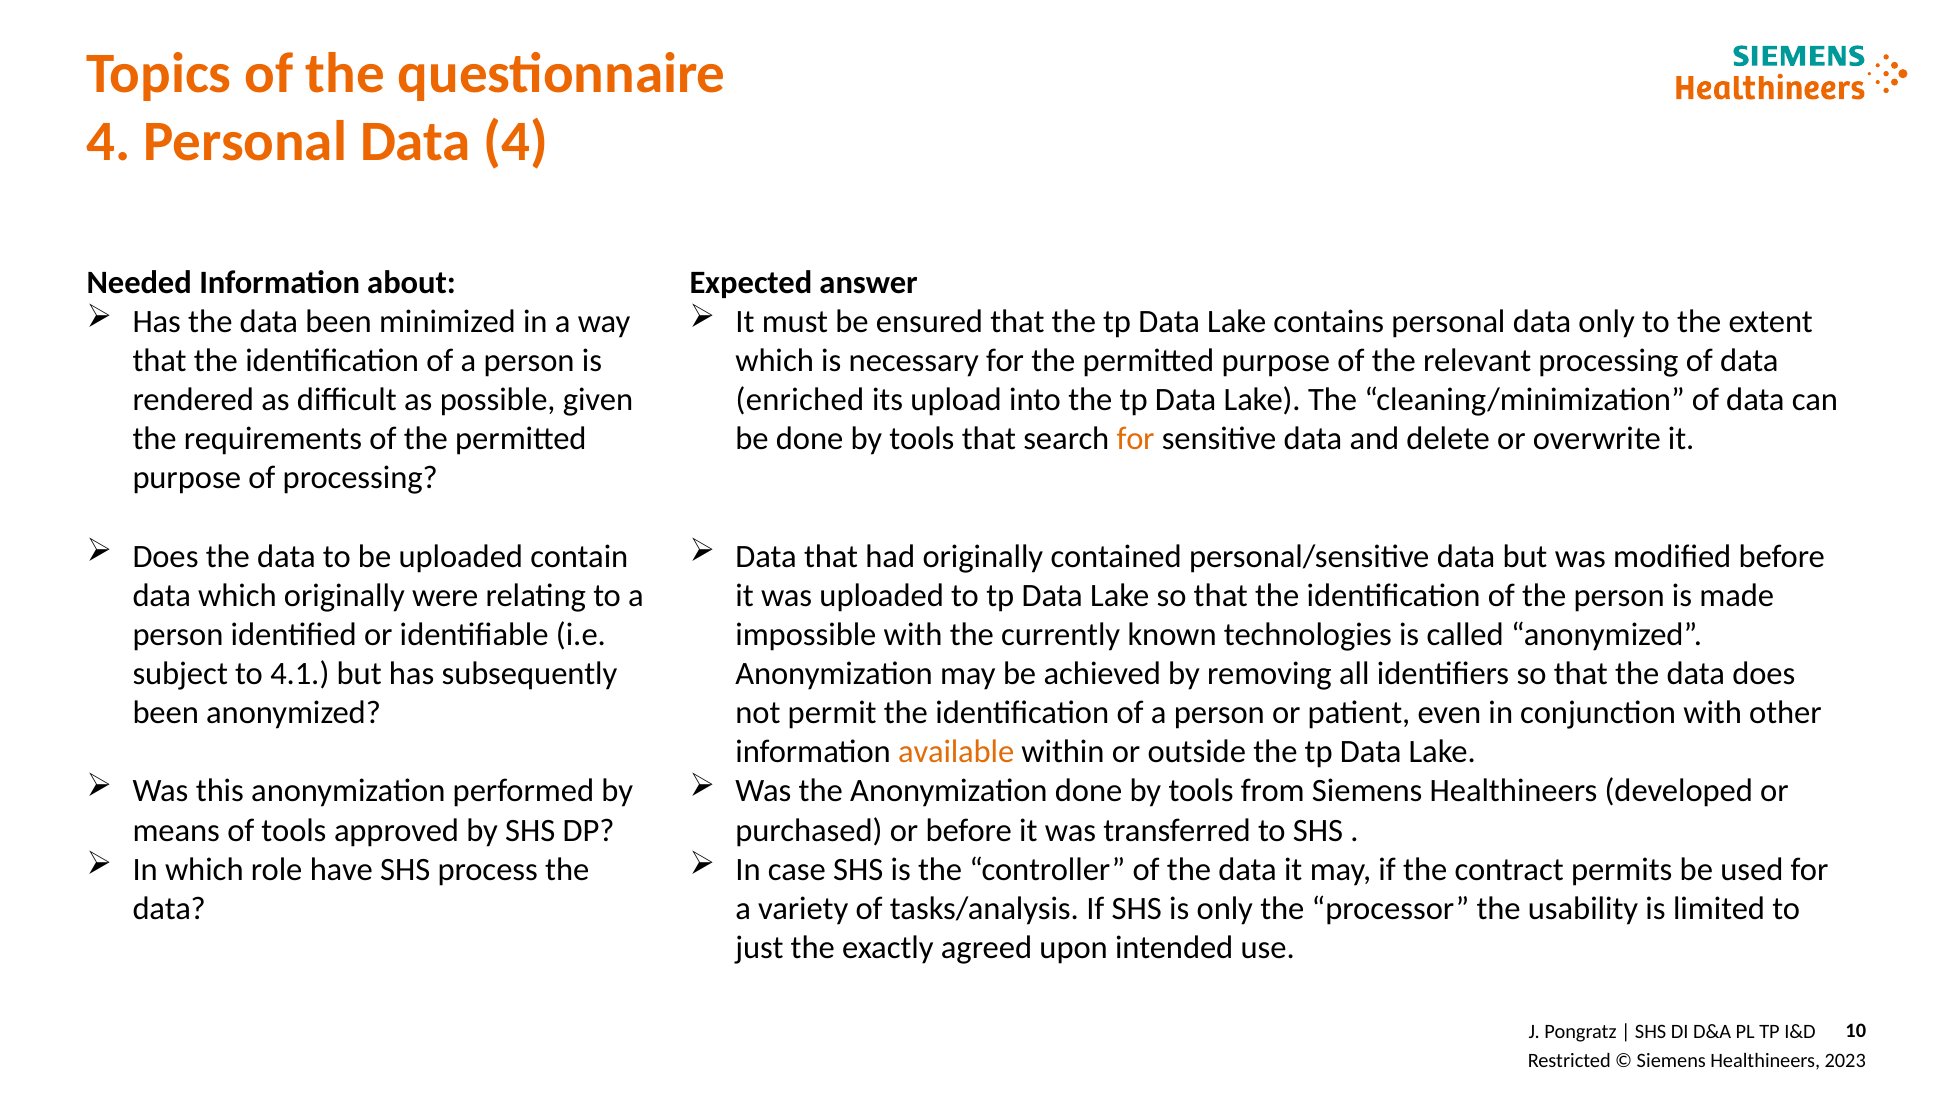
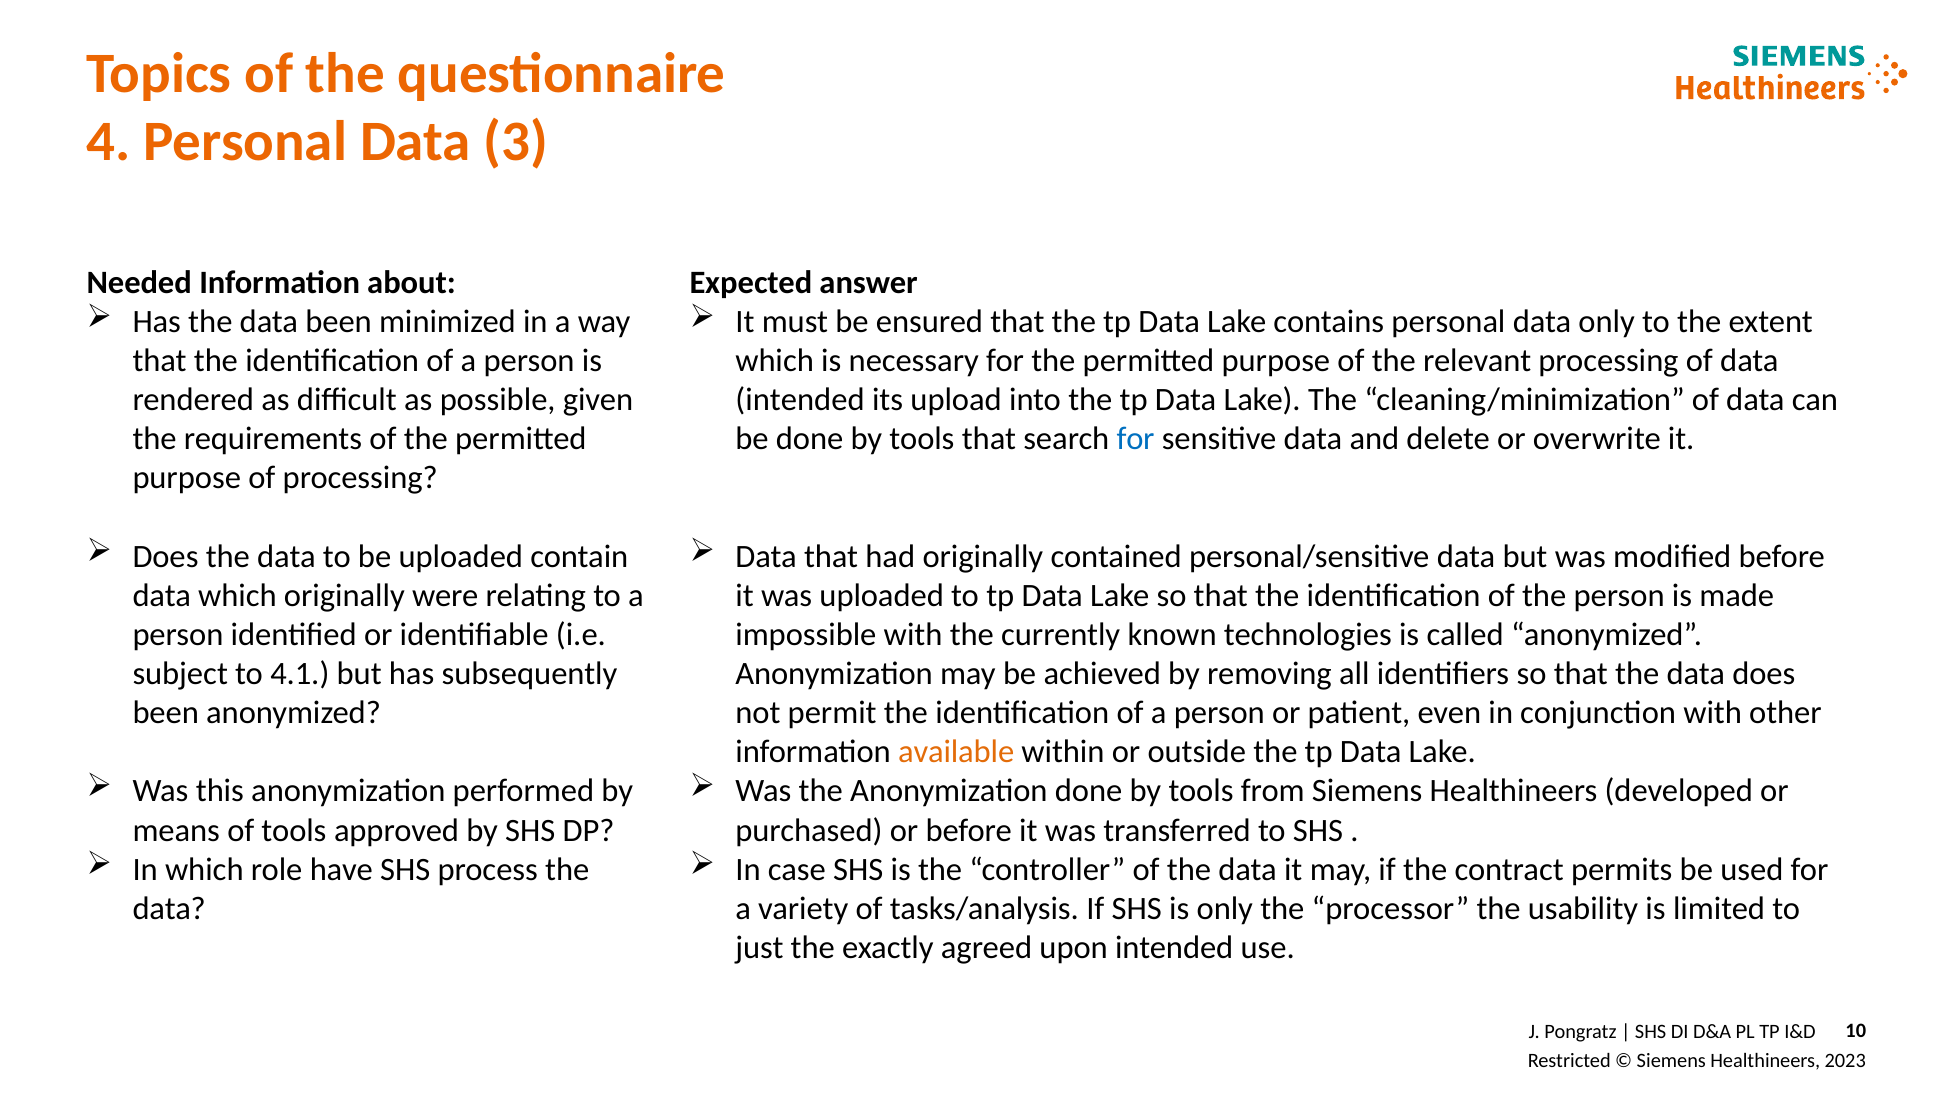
Data 4: 4 -> 3 (516, 142)
enriched: enriched -> intended (800, 400)
for colour: orange -> blue (1136, 439)
